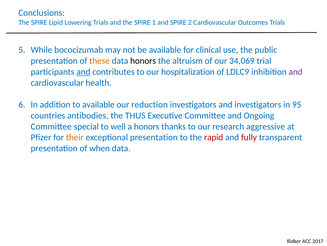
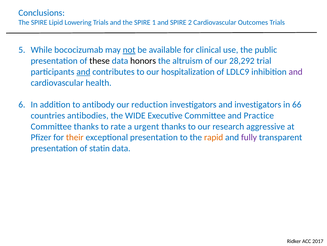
not underline: none -> present (129, 50)
these colour: orange -> black (100, 61)
34,069: 34,069 -> 28,292 (242, 61)
to available: available -> antibody (98, 104)
95: 95 -> 66 (297, 104)
THUS: THUS -> WIDE (135, 115)
Ongoing: Ongoing -> Practice (259, 115)
Committee special: special -> thanks (86, 126)
well: well -> rate (118, 126)
a honors: honors -> urgent (147, 126)
rapid colour: red -> orange (214, 137)
fully colour: red -> purple (249, 137)
when: when -> statin (100, 148)
